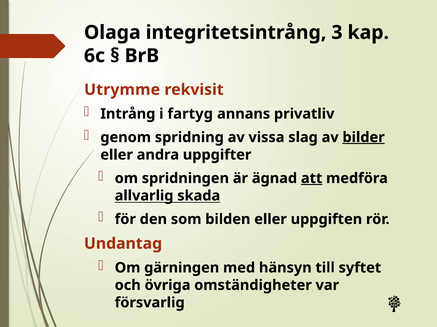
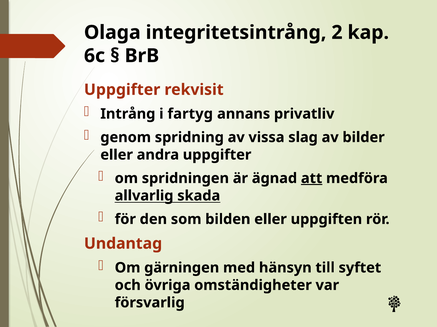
3: 3 -> 2 (337, 33)
Utrymme: Utrymme -> Uppgifter (122, 90)
bilder underline: present -> none (364, 138)
